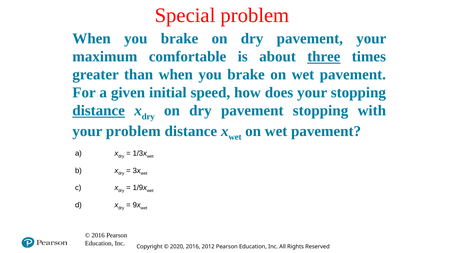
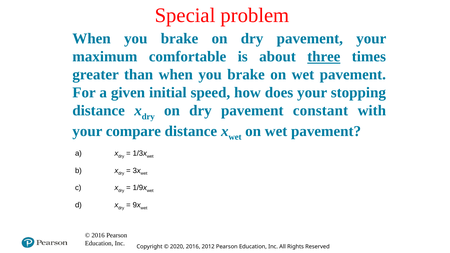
distance underline: present -> none (99, 111)
pavement stopping: stopping -> constant (321, 111)
your problem: problem -> compare (133, 131)
